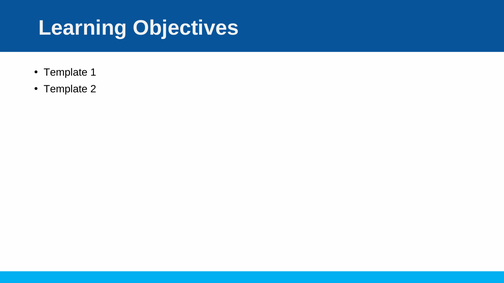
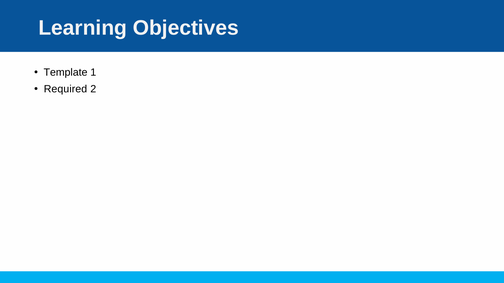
Template: Template -> Required (65, 89)
